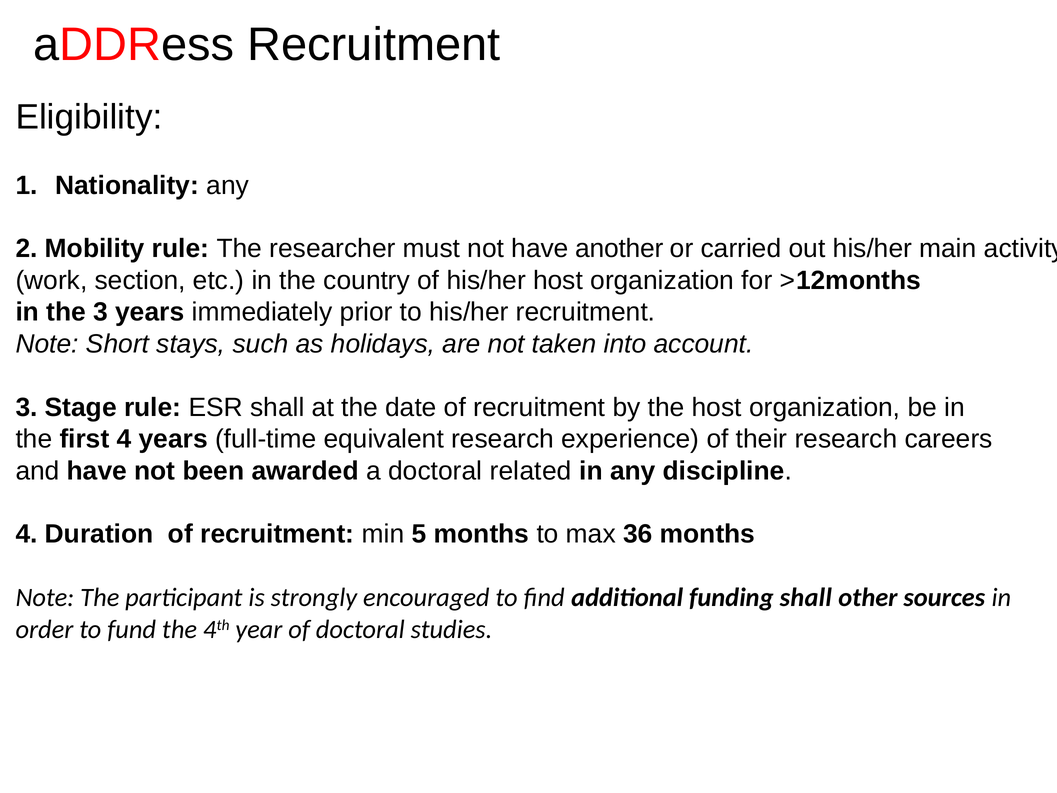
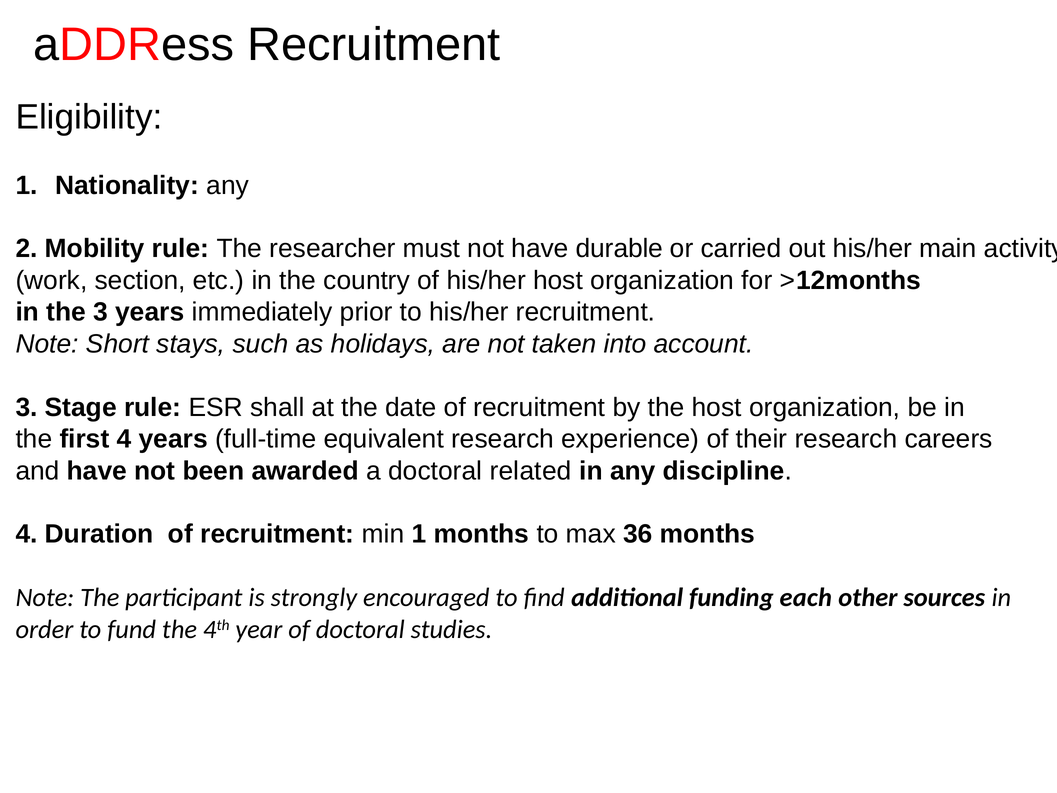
another: another -> durable (619, 249)
min 5: 5 -> 1 (419, 534)
funding shall: shall -> each (806, 597)
